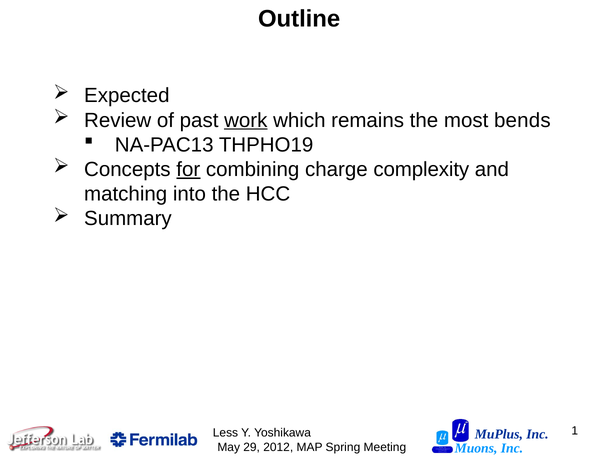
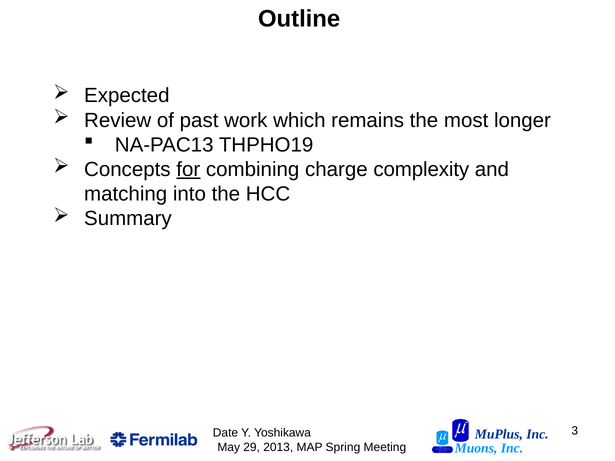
work underline: present -> none (246, 120)
bends: bends -> longer (522, 120)
Less: Less -> Date (225, 433)
1: 1 -> 3 (575, 431)
2012: 2012 -> 2013 (278, 447)
